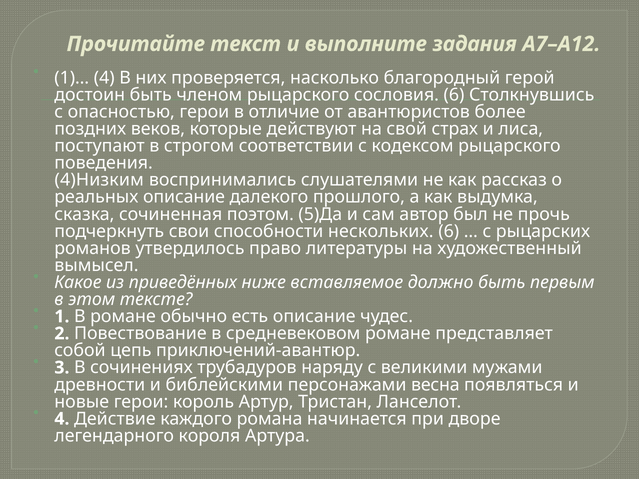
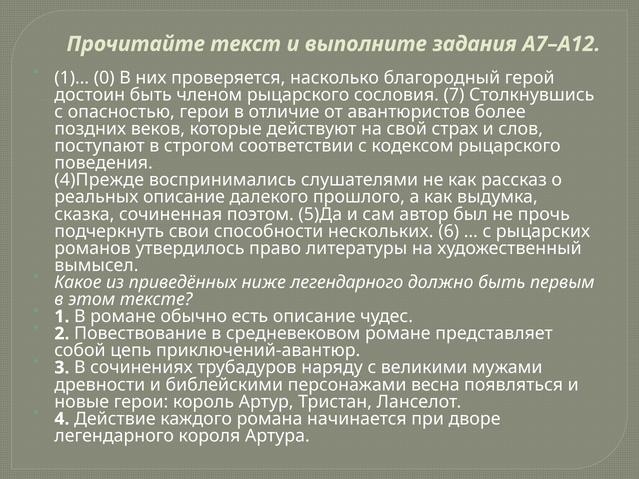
1)… 4: 4 -> 0 (104, 78)
сословия 6: 6 -> 7 (454, 95)
лиса: лиса -> слов (521, 129)
4)Низким: 4)Низким -> 4)Прежде (99, 180)
ниже вставляемое: вставляемое -> легендарного (347, 283)
